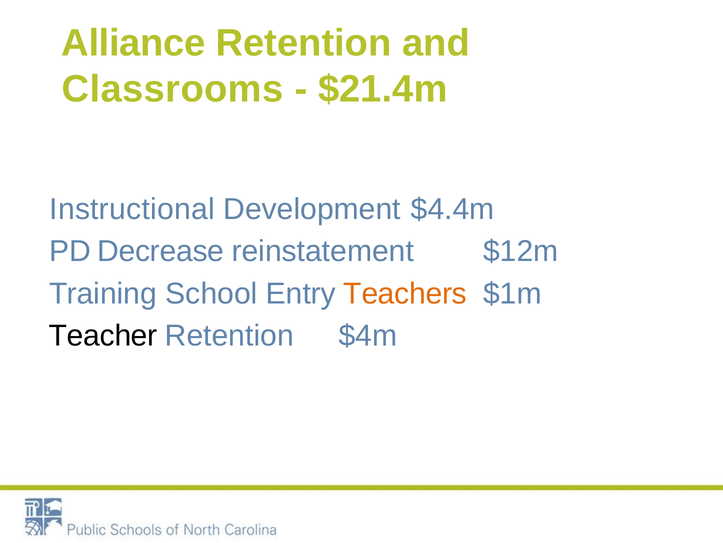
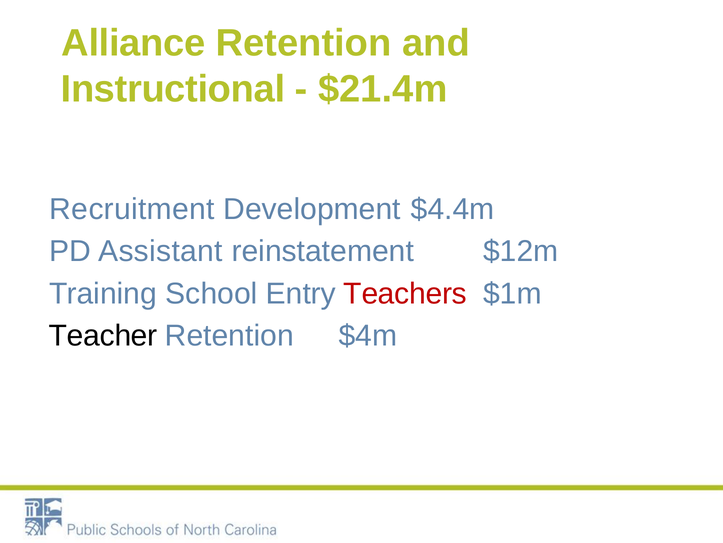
Classrooms: Classrooms -> Instructional (173, 89)
Instructional: Instructional -> Recruitment (132, 209)
Decrease: Decrease -> Assistant (160, 251)
Teachers colour: orange -> red (405, 293)
